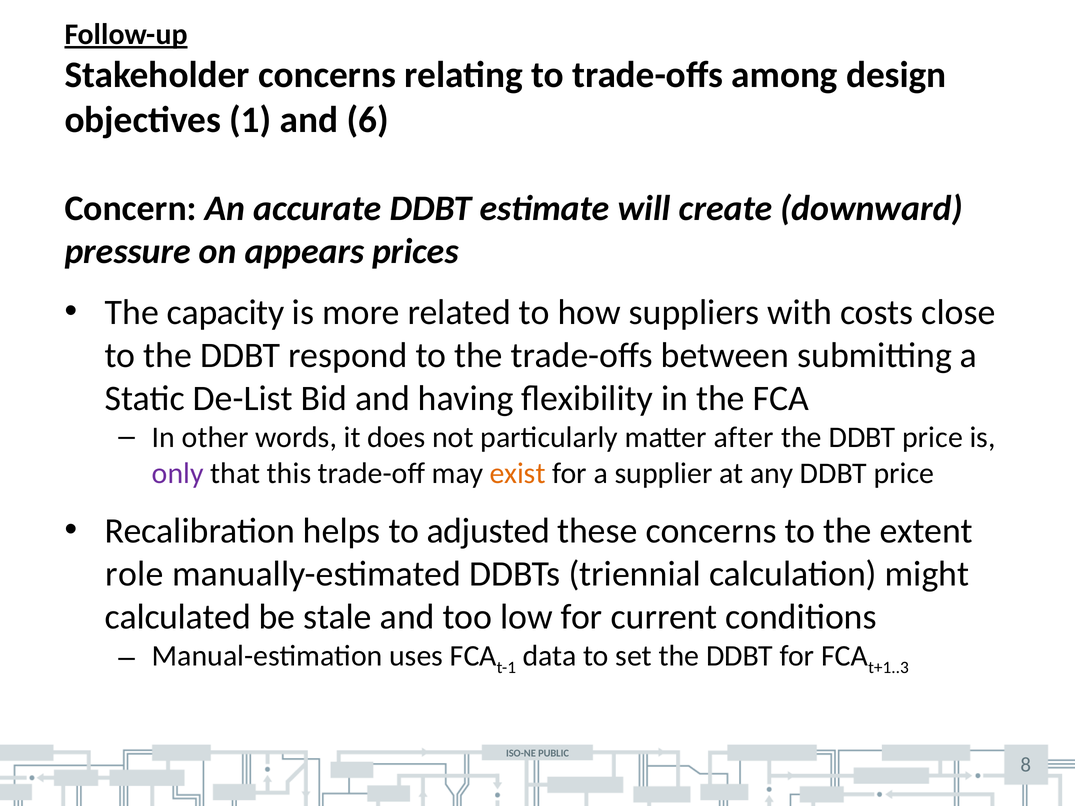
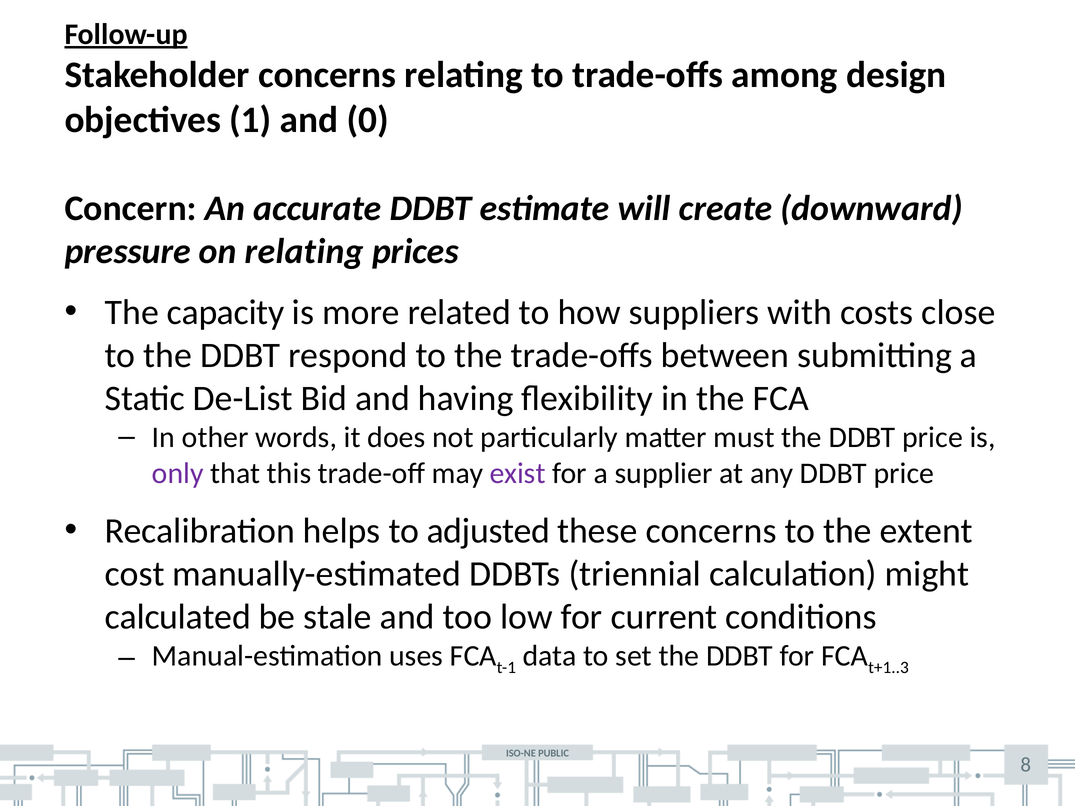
6: 6 -> 0 (368, 120)
on appears: appears -> relating (304, 252)
after: after -> must (744, 437)
exist colour: orange -> purple (518, 473)
role: role -> cost (135, 574)
